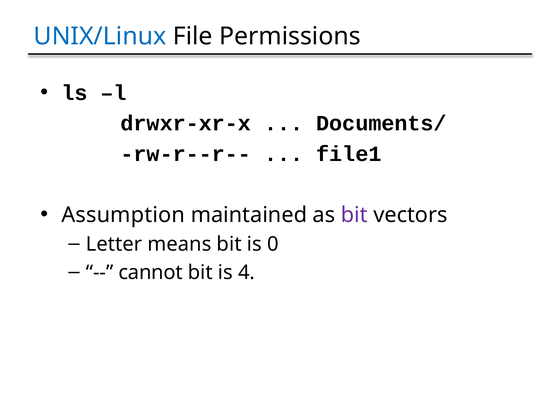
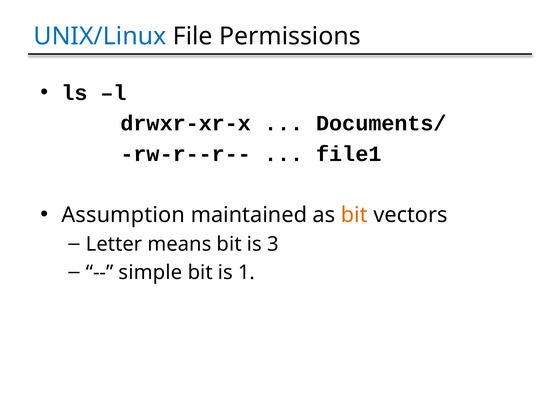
bit colour: purple -> orange (354, 215)
0: 0 -> 3 (273, 244)
cannot: cannot -> simple (150, 272)
4: 4 -> 1 (247, 272)
